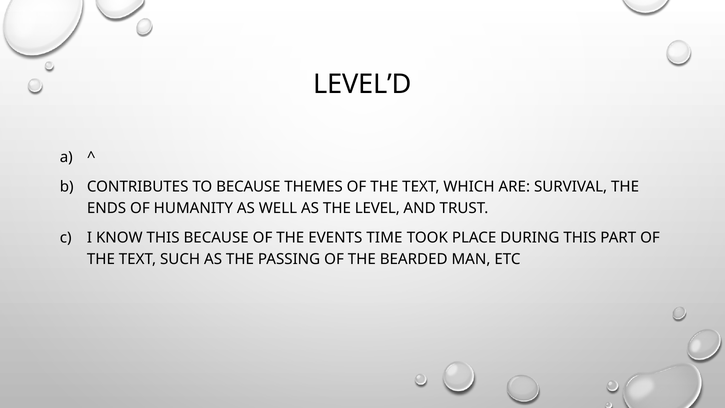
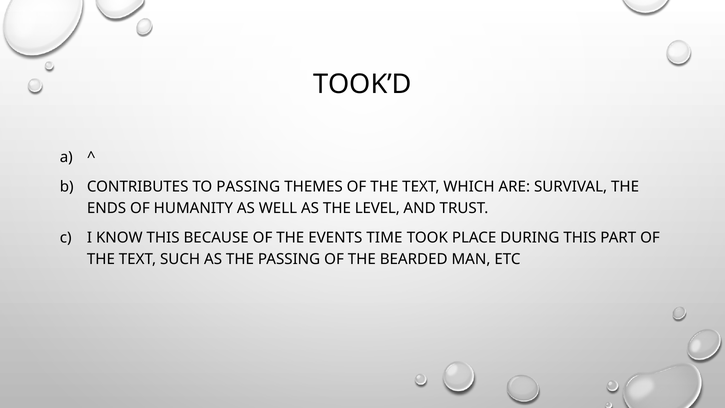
LEVEL’D: LEVEL’D -> TOOK’D (363, 84)
TO BECAUSE: BECAUSE -> PASSING (248, 187)
